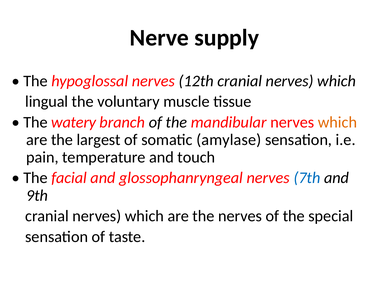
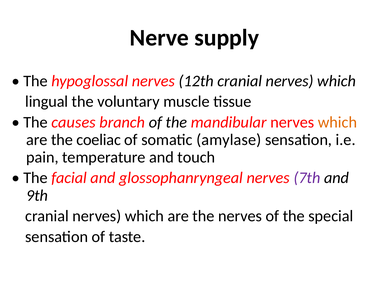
watery: watery -> causes (74, 122)
largest: largest -> coeliac (99, 140)
7th colour: blue -> purple (307, 178)
